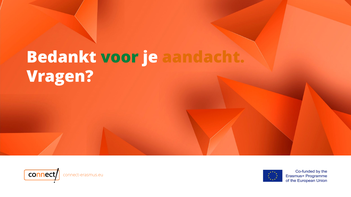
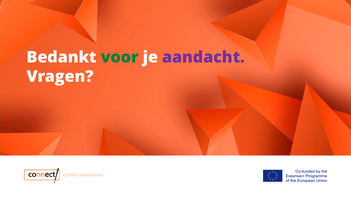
aandacht colour: orange -> purple (203, 58)
